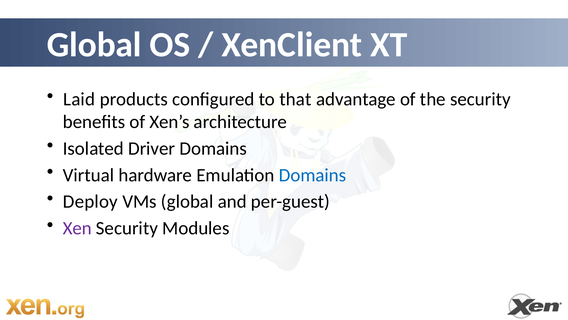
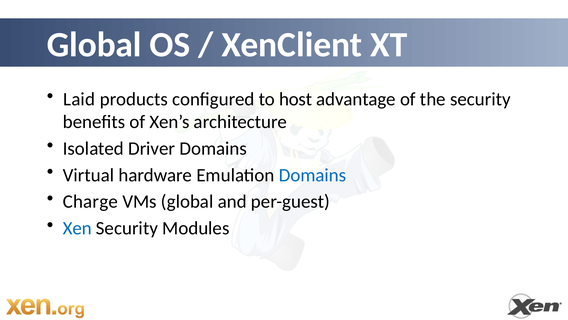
that: that -> host (296, 99)
Deploy: Deploy -> Charge (90, 201)
Xen colour: purple -> blue (77, 228)
